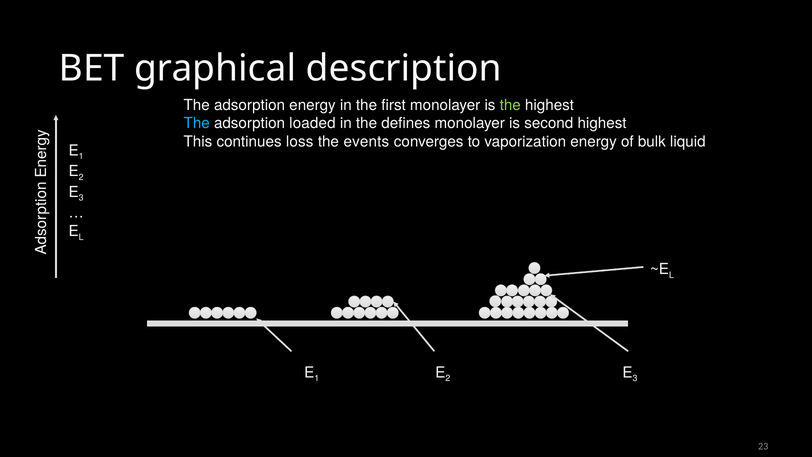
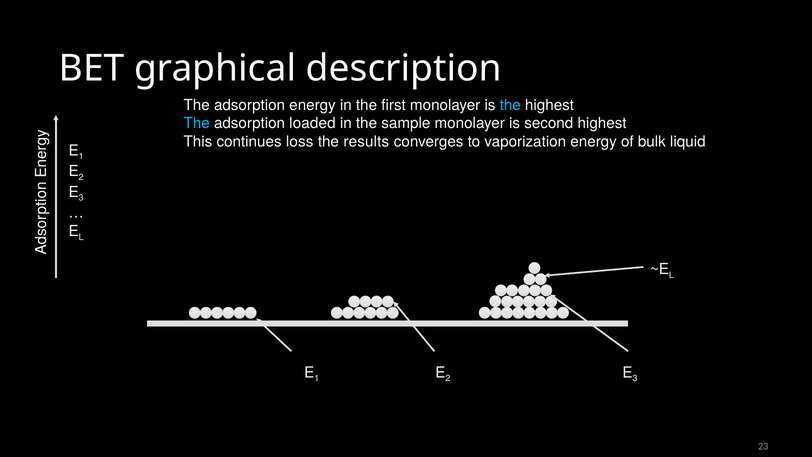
the colour: light green -> light blue (510, 105)
defines: defines -> sample (406, 123)
events: events -> results (366, 141)
